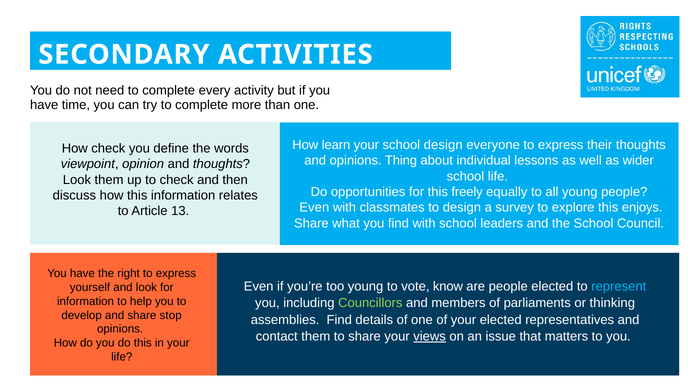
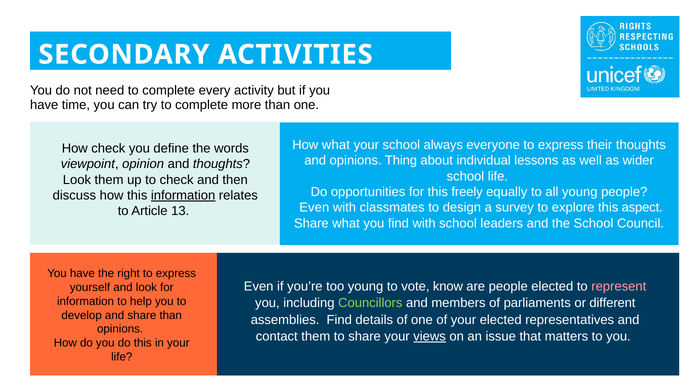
How learn: learn -> what (336, 145)
school design: design -> always (443, 145)
information underline: none -> present (183, 195)
enjoys: enjoys -> aspect (642, 207)
represent colour: light blue -> pink (619, 286)
thinking: thinking -> different (612, 302)
share stop: stop -> than (171, 315)
